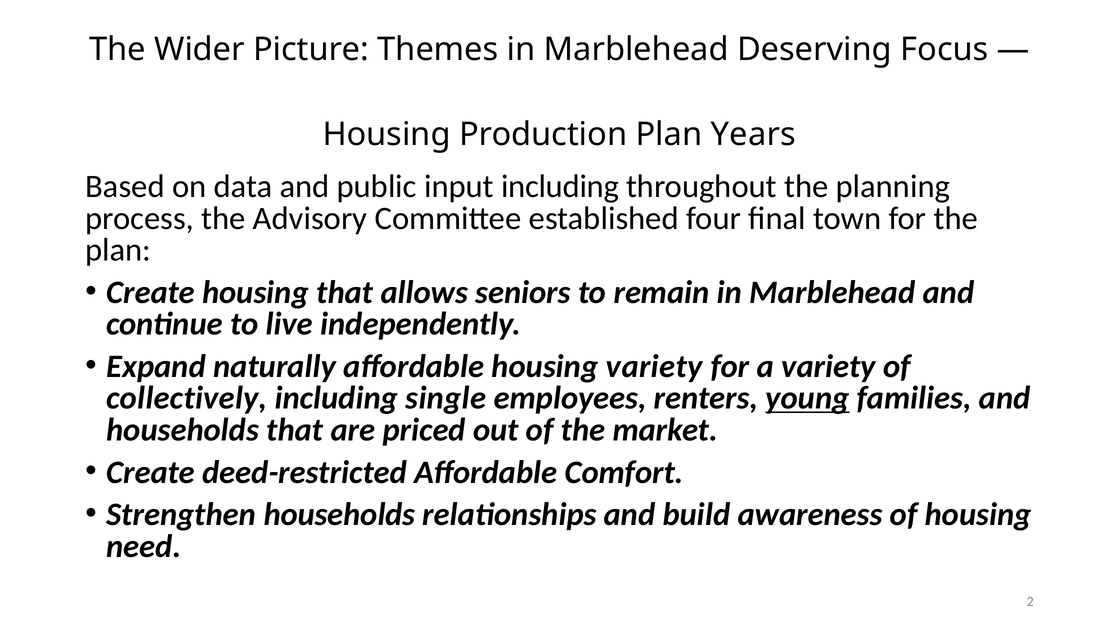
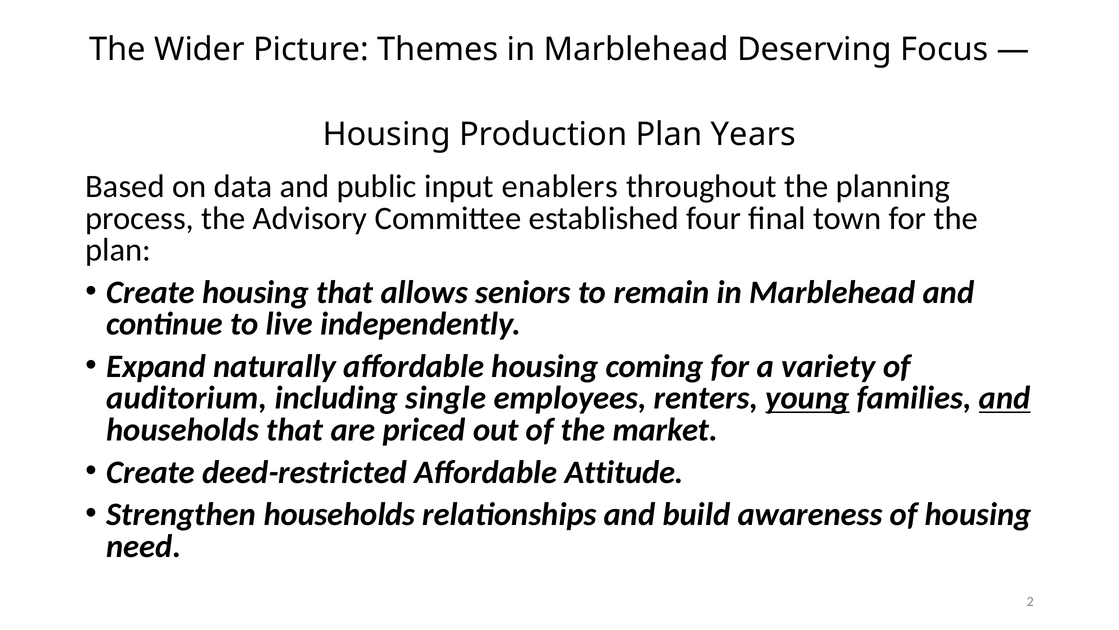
input including: including -> enablers (560, 186)
housing variety: variety -> coming (655, 366)
collectively: collectively -> auditorium (187, 398)
and underline: none -> present (1005, 398)
Comfort: Comfort -> Attitude (624, 472)
